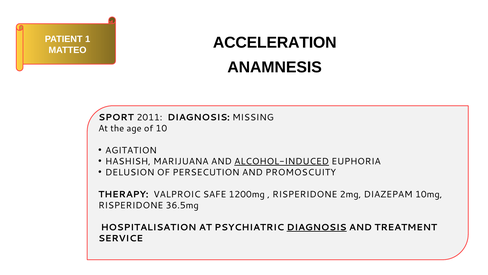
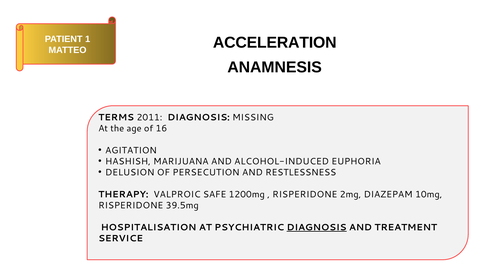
SPORT: SPORT -> TERMS (116, 117)
10: 10 -> 16 (161, 128)
ALCOHOL-INDUCED underline: present -> none (282, 161)
PROMOSCUITY: PROMOSCUITY -> RESTLESSNESS (301, 172)
36.5mg: 36.5mg -> 39.5mg (182, 205)
